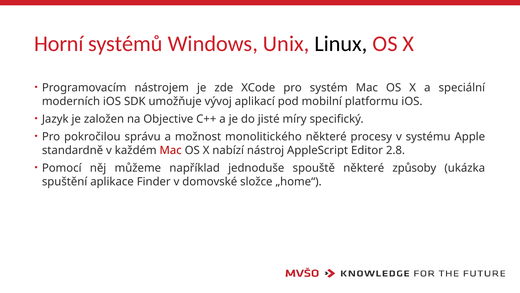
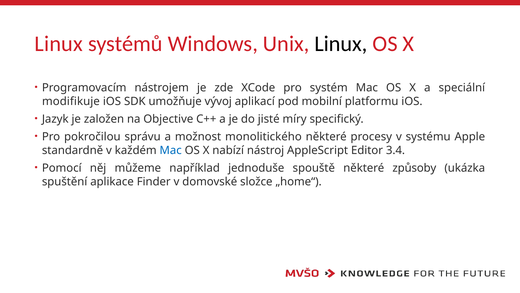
Horní: Horní -> Linux (59, 44)
moderních: moderních -> modifikuje (71, 101)
Mac colour: red -> blue (171, 150)
2.8: 2.8 -> 3.4 (395, 150)
